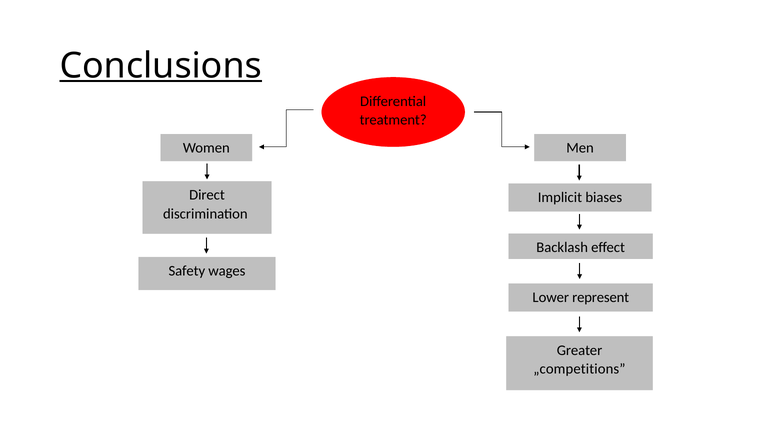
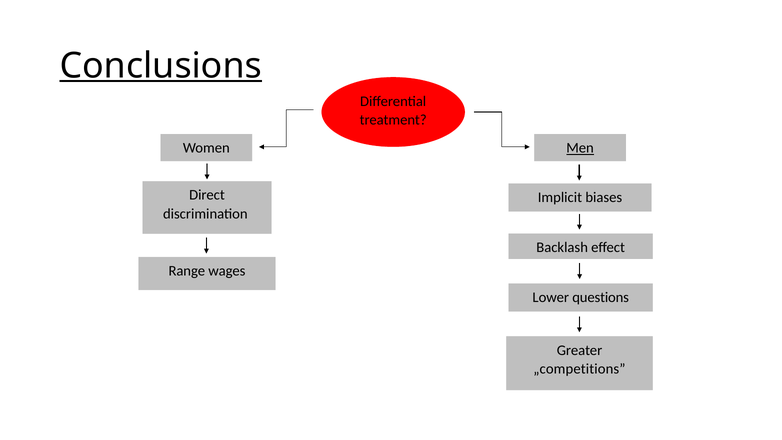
Men underline: none -> present (580, 148)
Safety: Safety -> Range (187, 271)
represent: represent -> questions (601, 297)
